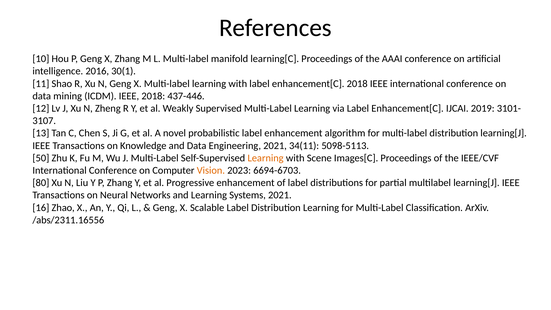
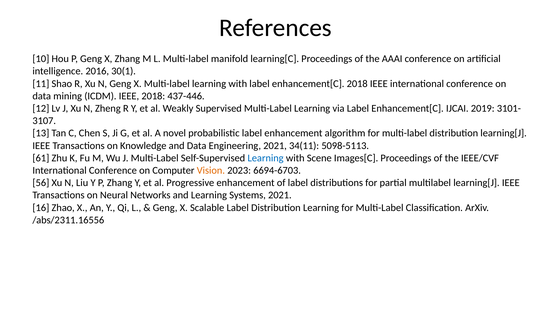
50: 50 -> 61 (41, 158)
Learning colour: orange -> blue (266, 158)
80: 80 -> 56 (41, 183)
